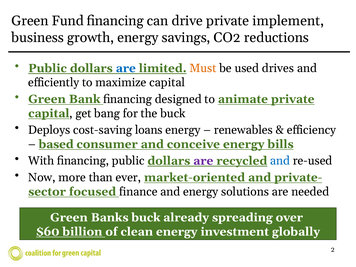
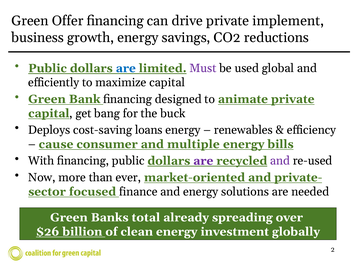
Fund: Fund -> Offer (68, 21)
Must colour: orange -> purple (203, 68)
drives: drives -> global (278, 68)
based: based -> cause (56, 144)
conceive: conceive -> multiple (193, 144)
and colour: blue -> purple (280, 161)
Banks buck: buck -> total (146, 217)
$60: $60 -> $26 (48, 232)
